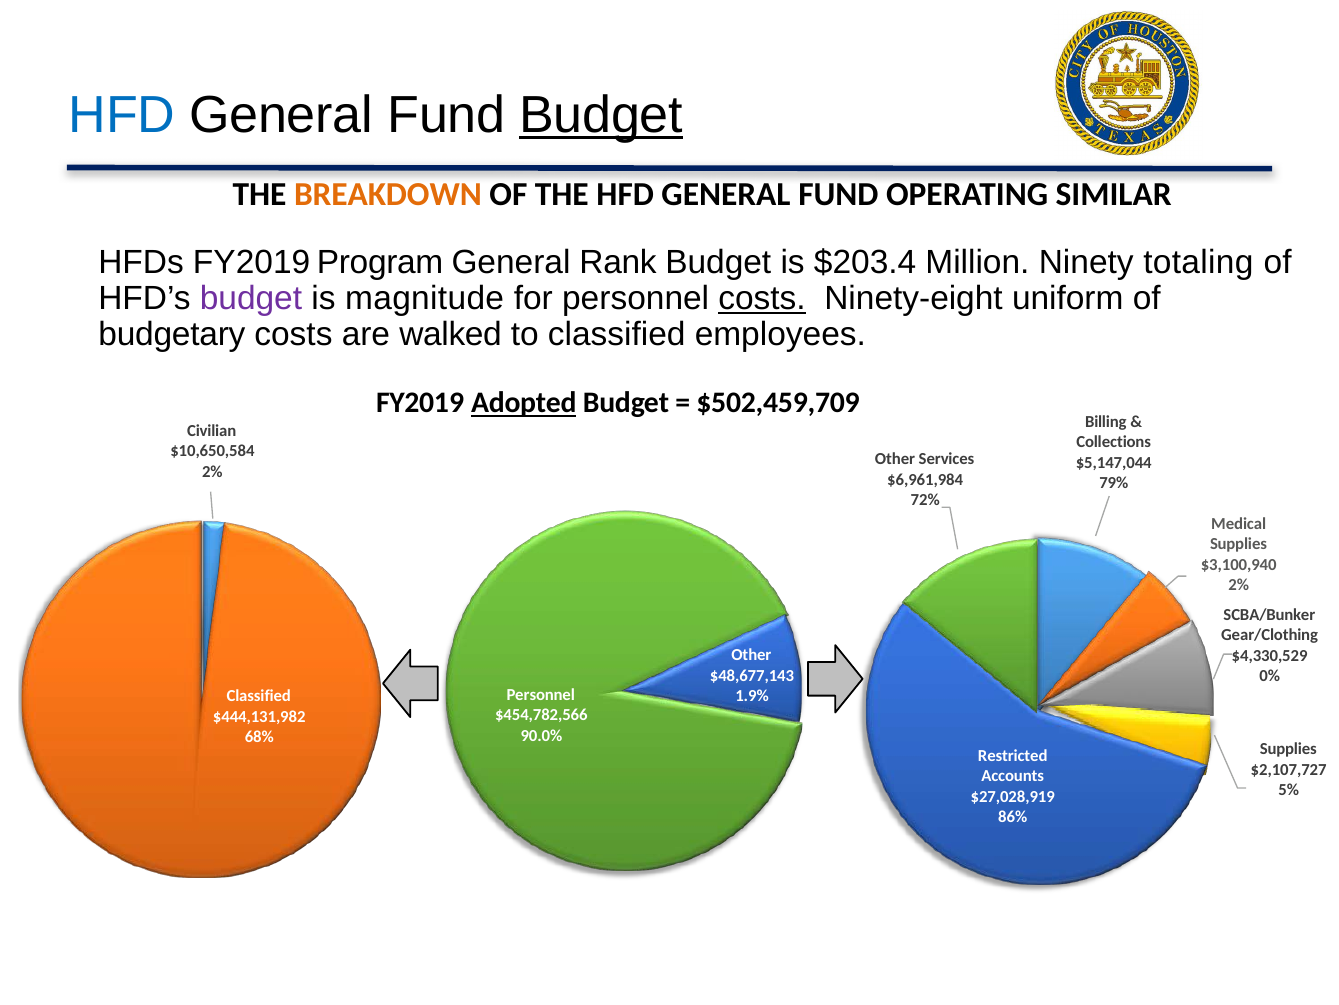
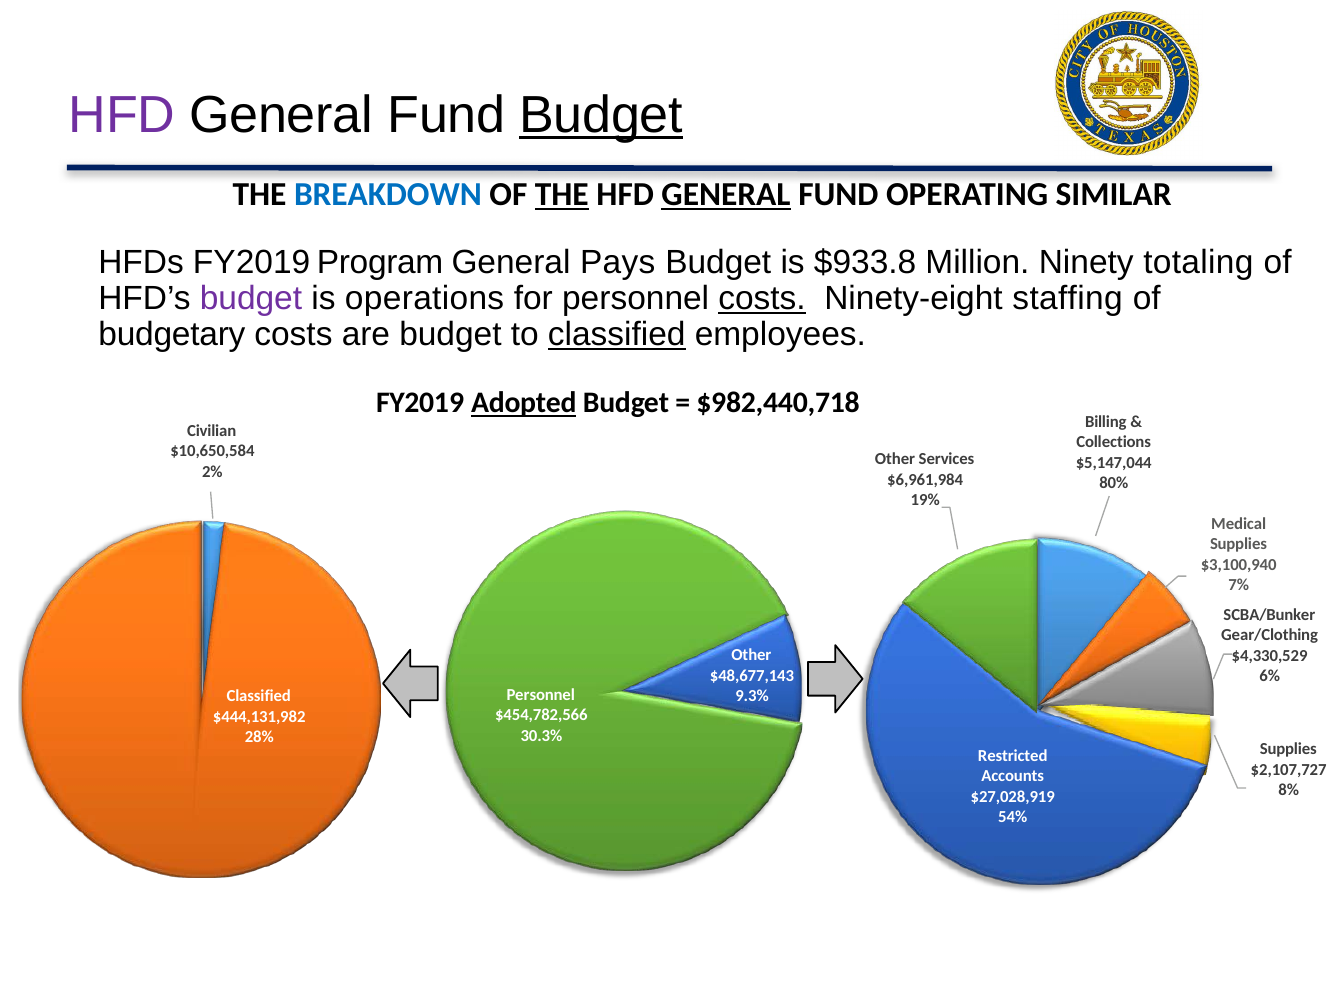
HFD colour: blue -> purple (122, 115)
BREAKDOWN colour: orange -> blue (388, 194)
THE underline: none -> present (562, 194)
GENERAL underline: none -> present (726, 194)
Rank: Rank -> Pays (618, 262)
$203.4: $203.4 -> $933.8 (865, 262)
magnitude: magnitude -> operations (425, 298)
uniform: uniform -> staffing (1068, 298)
are walked: walked -> budget (450, 334)
classified underline: none -> present (617, 334)
$502,459,709: $502,459,709 -> $982,440,718 (778, 403)
79%: 79% -> 80% (1114, 483)
72%: 72% -> 19% (925, 500)
2%: 2% -> 7% (1239, 585)
0%: 0% -> 6% (1270, 675)
1.9%: 1.9% -> 9.3% (752, 696)
90.0%: 90.0% -> 30.3% (541, 735)
68%: 68% -> 28% (259, 737)
5%: 5% -> 8% (1289, 790)
86%: 86% -> 54% (1013, 816)
